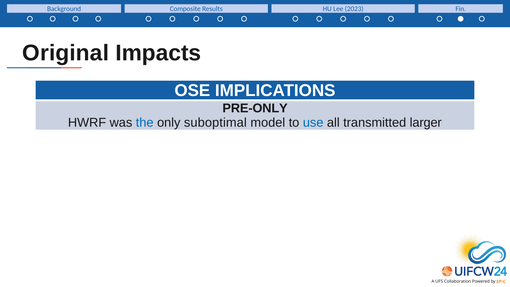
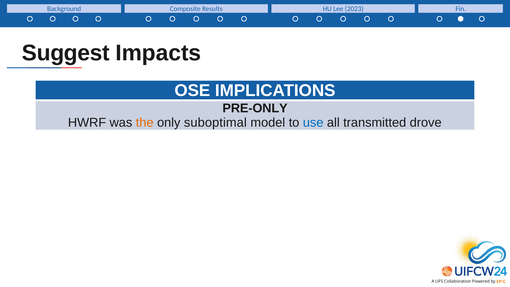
Original: Original -> Suggest (66, 53)
the colour: blue -> orange (145, 122)
larger: larger -> drove (426, 122)
